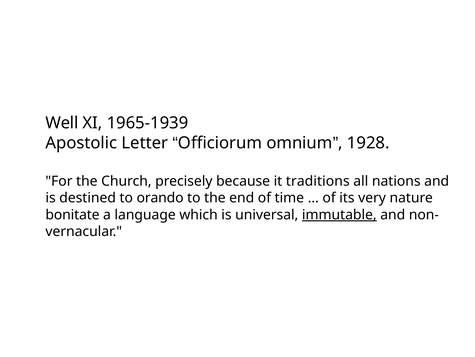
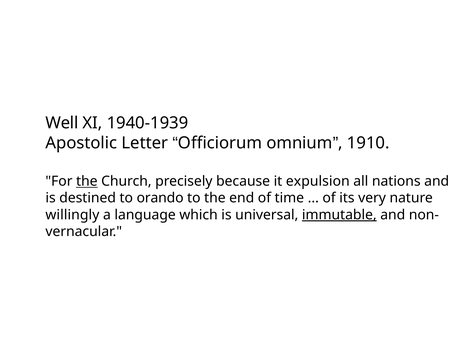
1965-1939: 1965-1939 -> 1940-1939 (148, 123)
1928: 1928 -> 1910 (368, 143)
the underline: none -> present (87, 181)
traditions: traditions -> expulsion (318, 181)
bonitate: bonitate -> willingly (72, 214)
